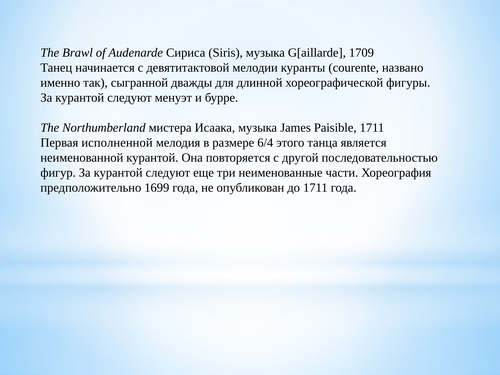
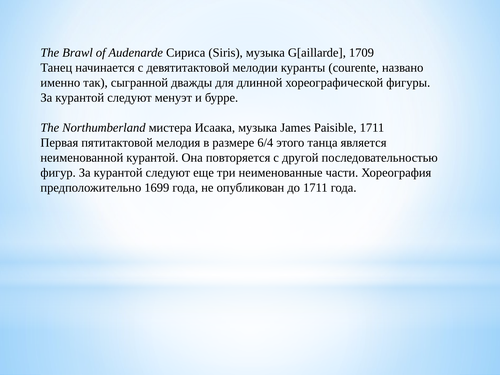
исполненной: исполненной -> пятитактовой (117, 143)
